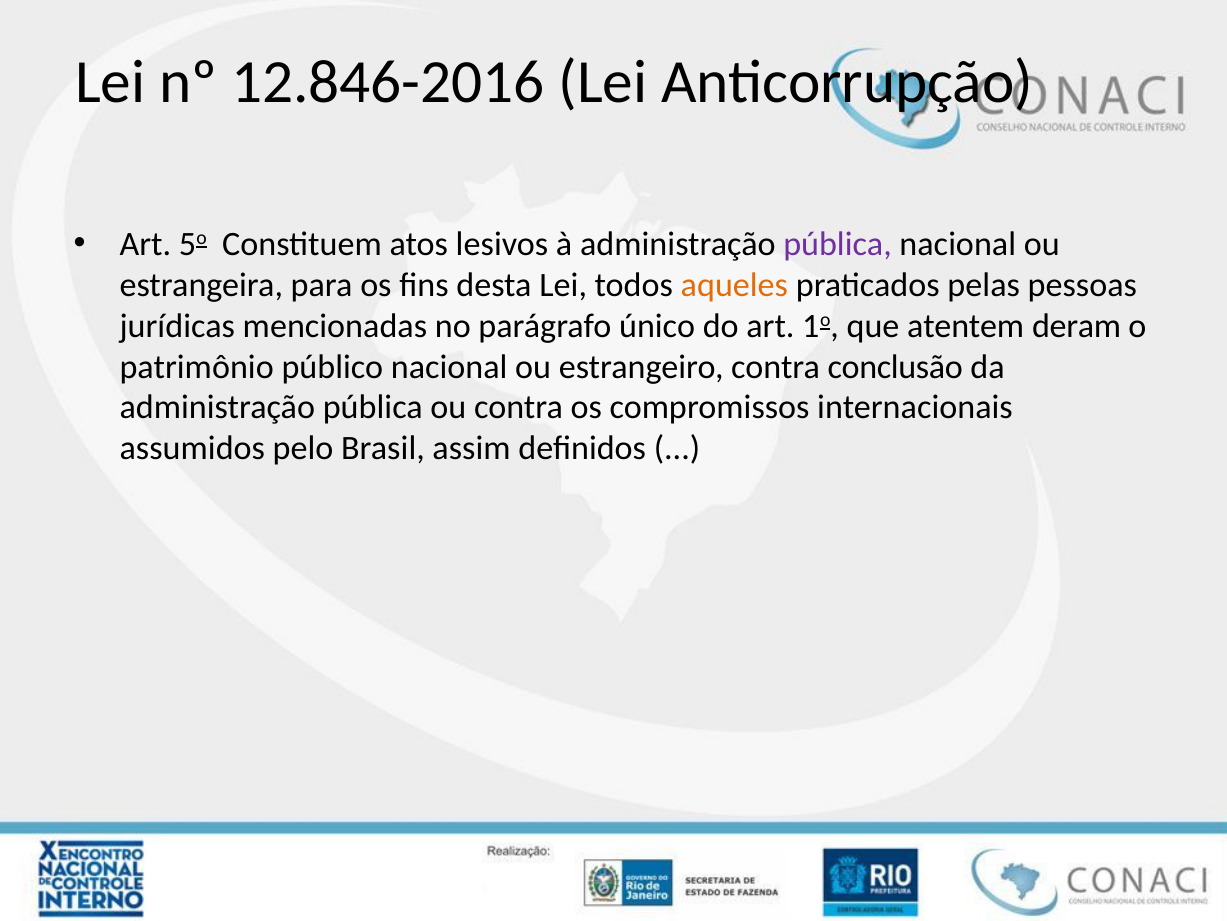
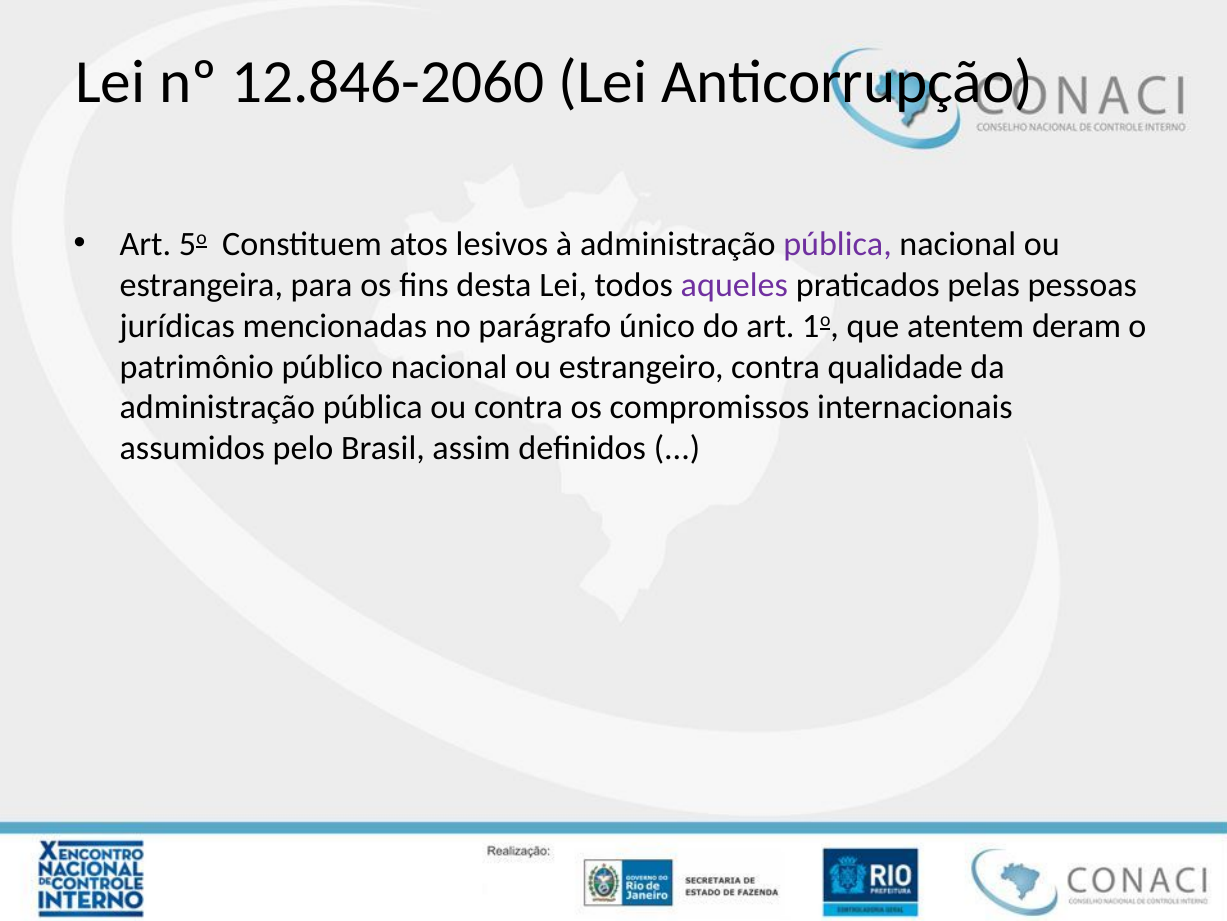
12.846-2016: 12.846-2016 -> 12.846-2060 (388, 82)
aqueles colour: orange -> purple (734, 285)
conclusão: conclusão -> qualidade (895, 366)
